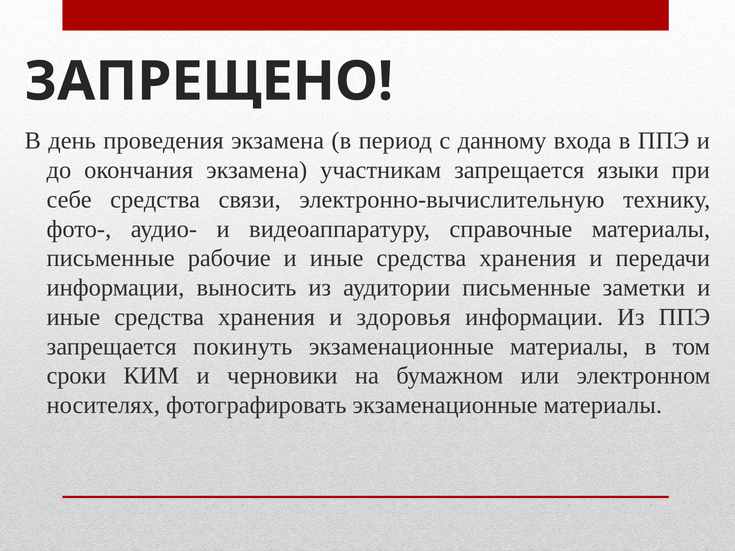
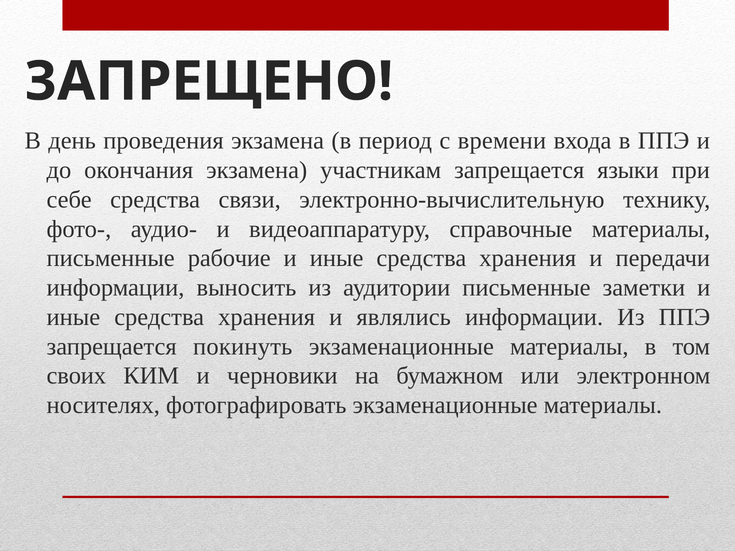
данному: данному -> времени (502, 141)
здоровья: здоровья -> являлись (404, 317)
сроки: сроки -> своих (76, 376)
